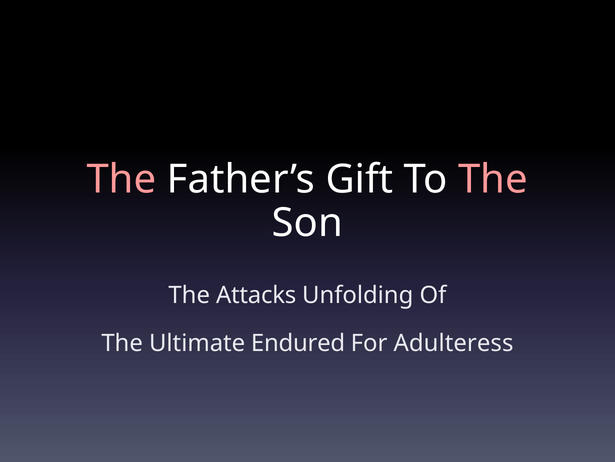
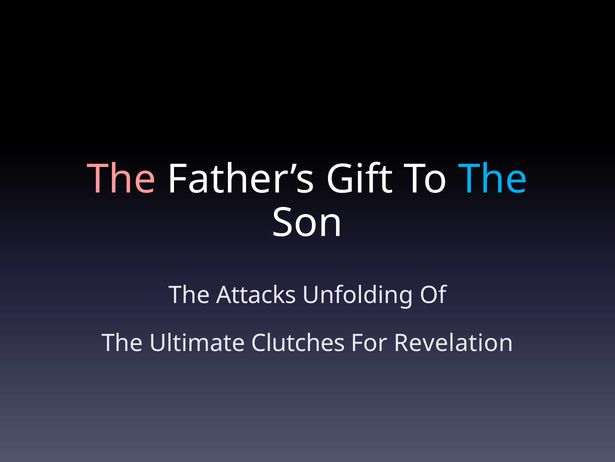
The colour: pink -> light blue (493, 179)
Endured: Endured -> Clutches (298, 343)
Adulteress: Adulteress -> Revelation (453, 343)
